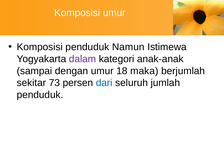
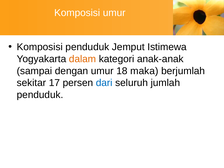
Namun: Namun -> Jemput (128, 47)
dalam colour: purple -> orange (83, 59)
73: 73 -> 17 (54, 83)
